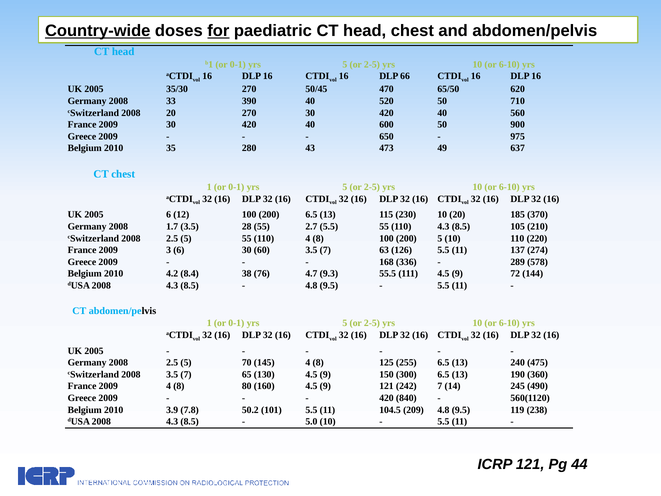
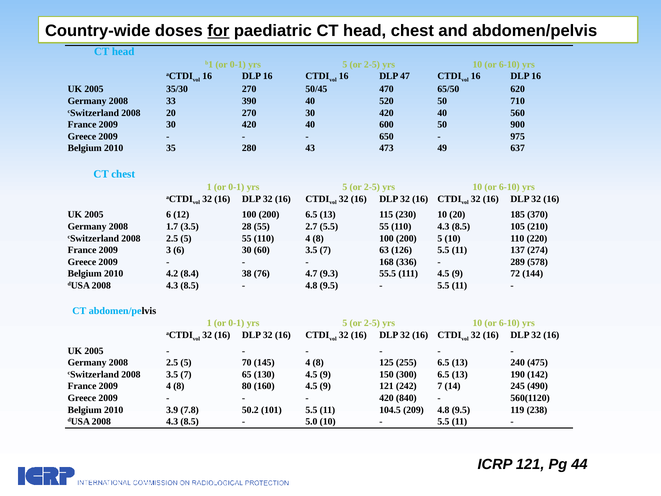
Country-wide underline: present -> none (98, 31)
66: 66 -> 47 (405, 76)
360: 360 -> 142 (538, 374)
